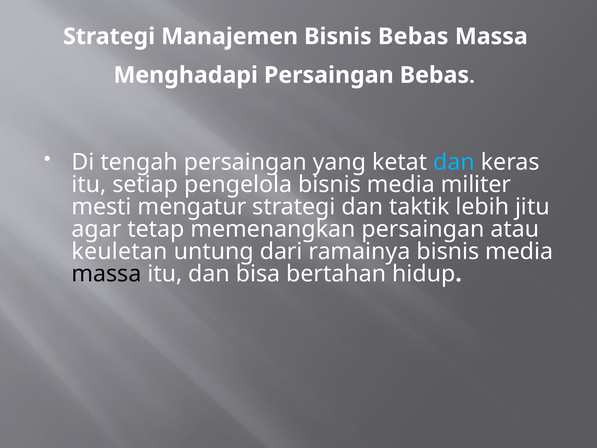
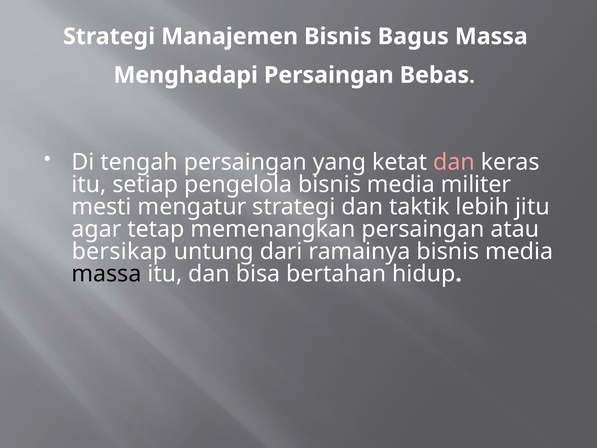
Bisnis Bebas: Bebas -> Bagus (413, 36)
dan colour: light blue -> pink (454, 162)
keuletan: keuletan -> bersikap (119, 251)
